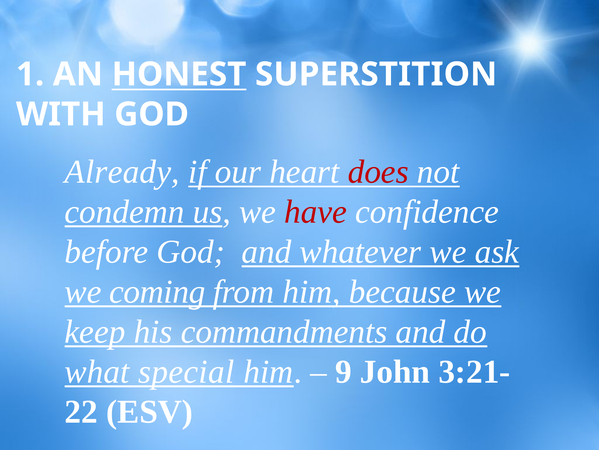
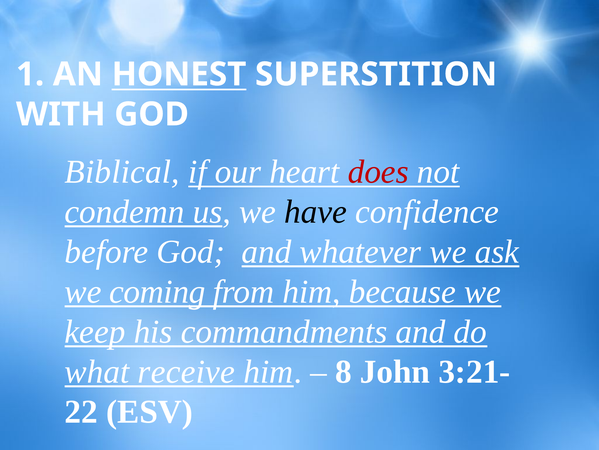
Already: Already -> Biblical (122, 171)
have colour: red -> black (316, 211)
special: special -> receive (186, 371)
9: 9 -> 8 (343, 371)
